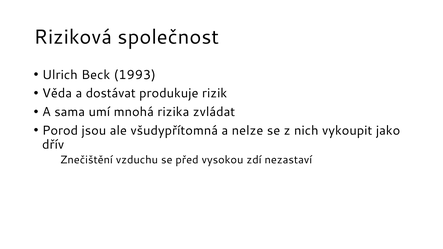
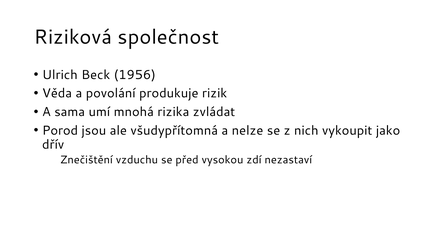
1993: 1993 -> 1956 (135, 75)
dostávat: dostávat -> povolání (111, 93)
